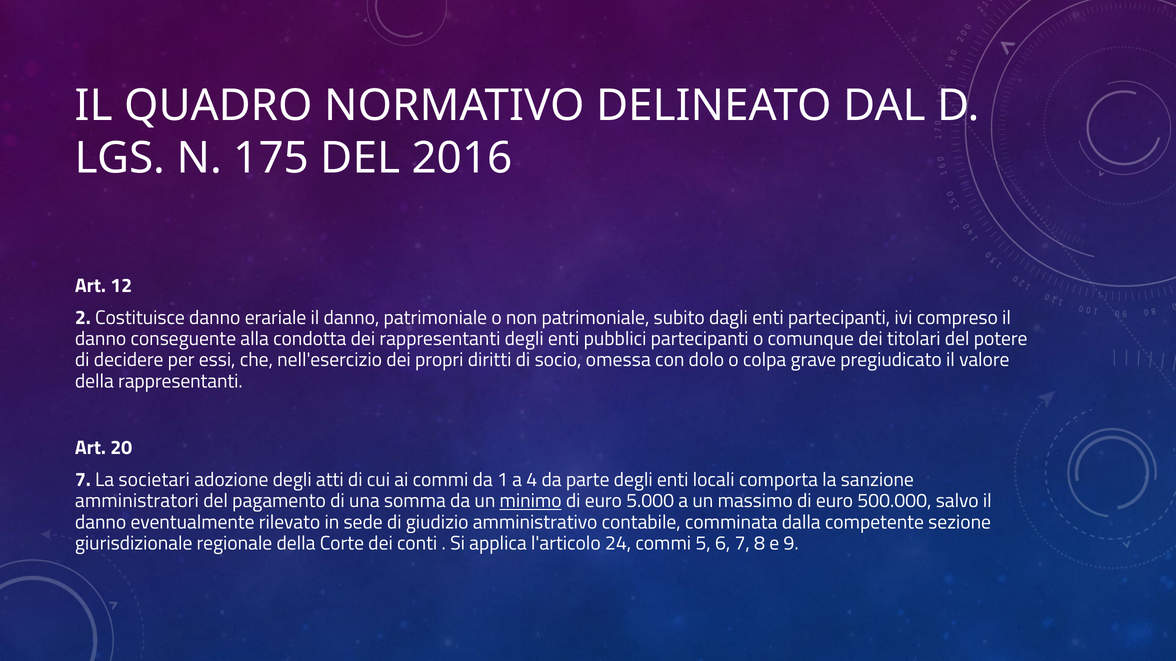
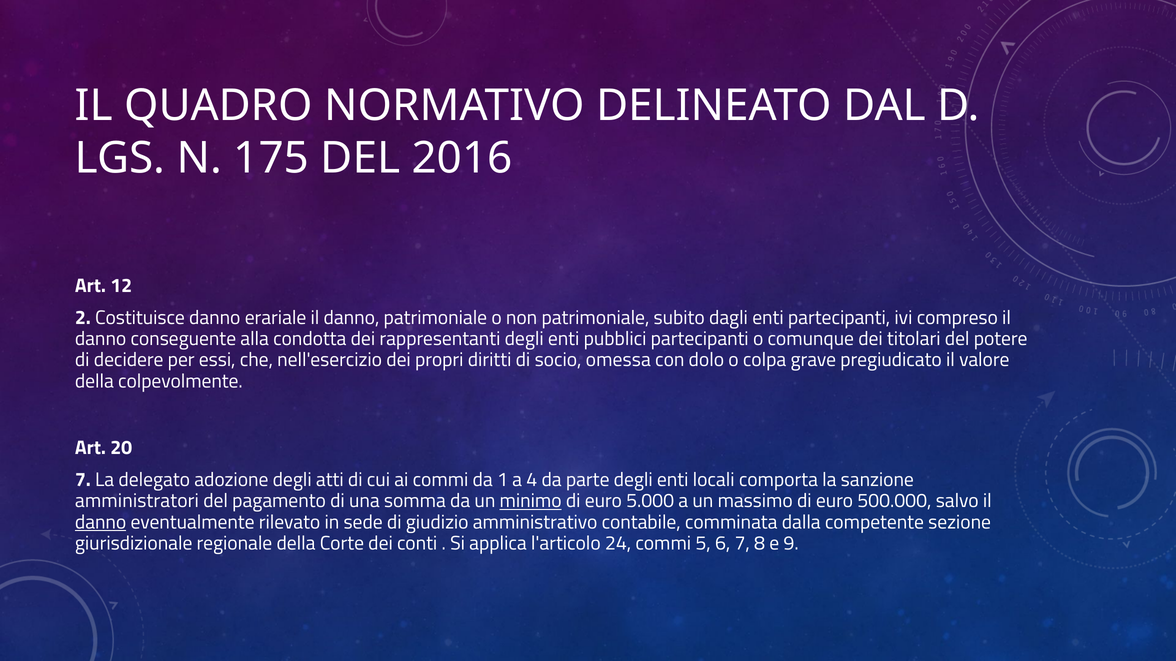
della rappresentanti: rappresentanti -> colpevolmente (180, 381)
societari: societari -> delegato (154, 480)
danno underline: none -> present (101, 523)
